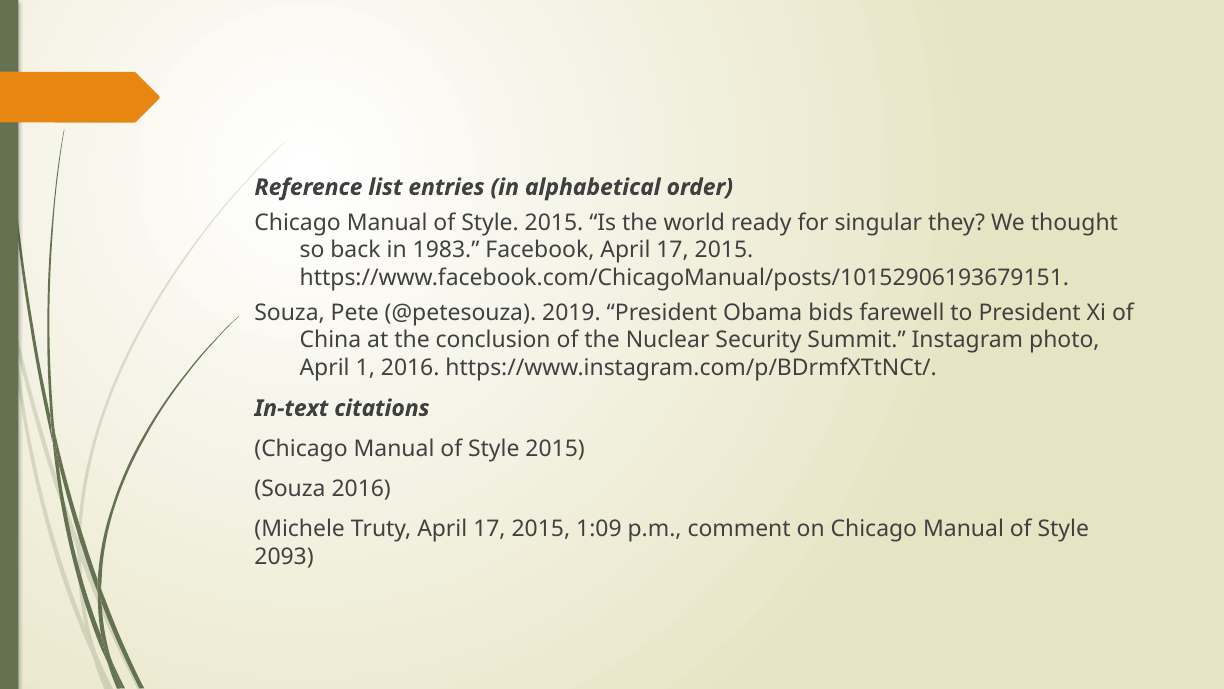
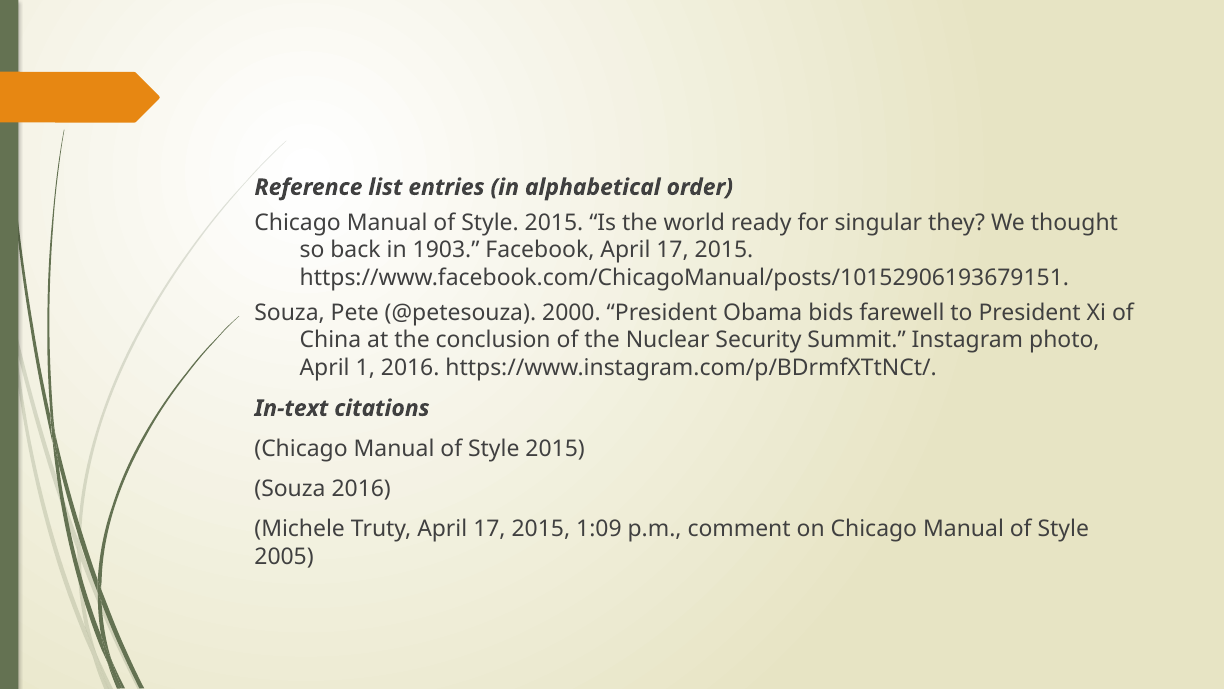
1983: 1983 -> 1903 (446, 250)
2019: 2019 -> 2000 (571, 313)
2093: 2093 -> 2005 (284, 556)
